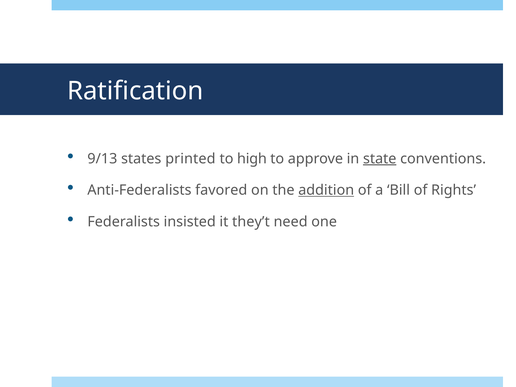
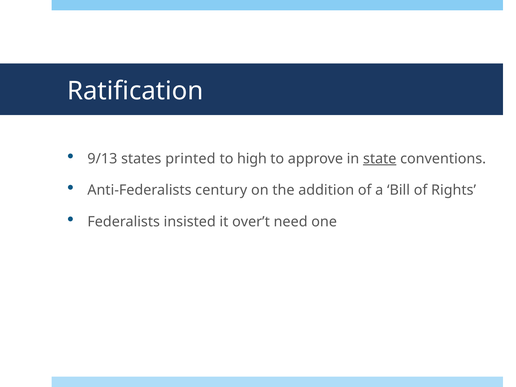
favored: favored -> century (221, 190)
addition underline: present -> none (326, 190)
they’t: they’t -> over’t (251, 222)
